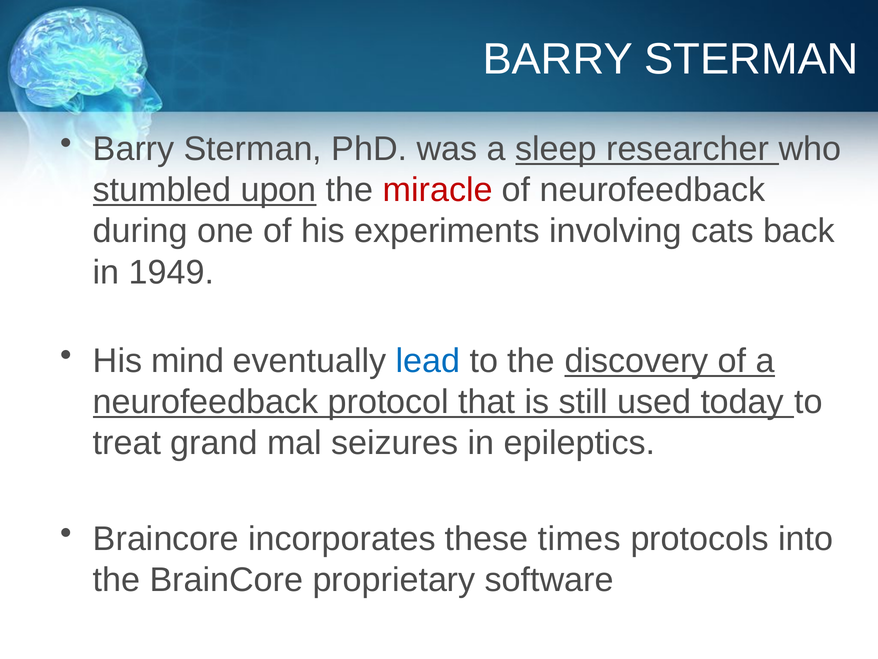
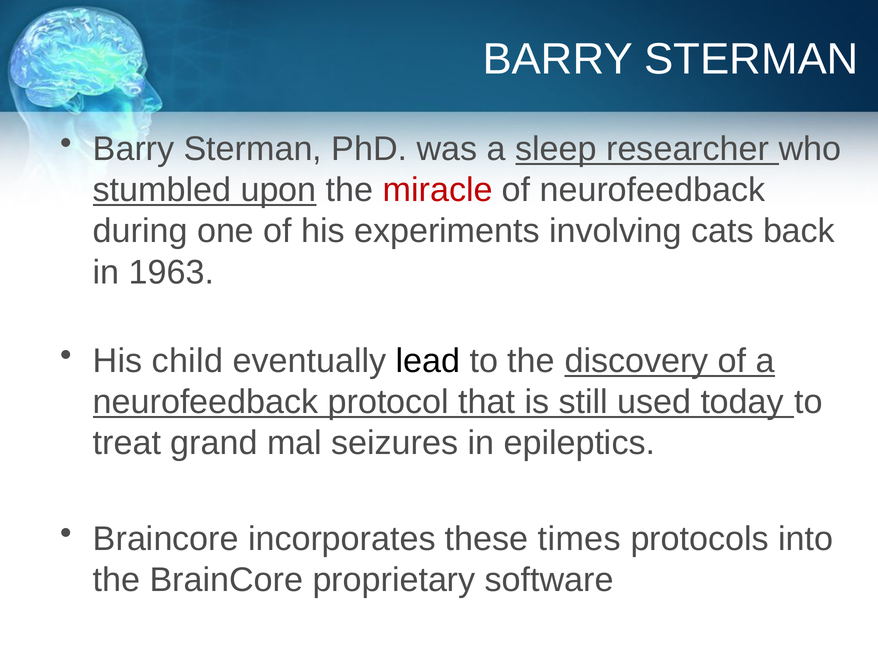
1949: 1949 -> 1963 (172, 272)
mind: mind -> child (187, 361)
lead colour: blue -> black (428, 361)
